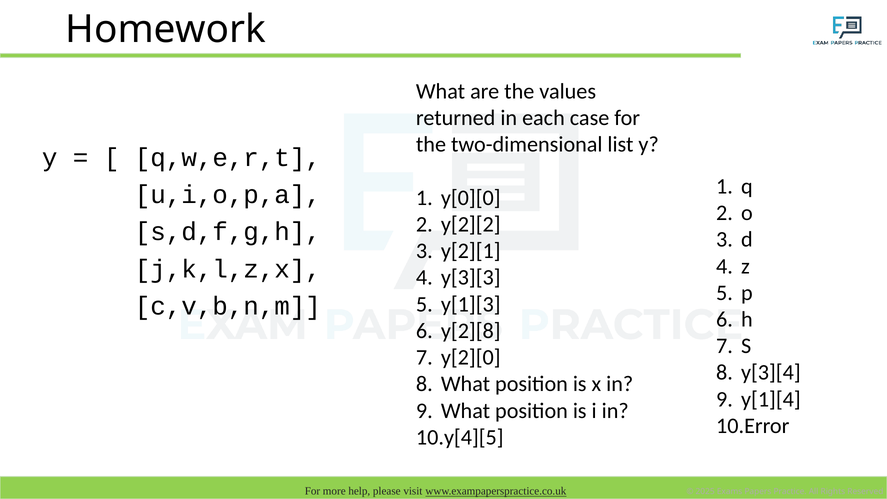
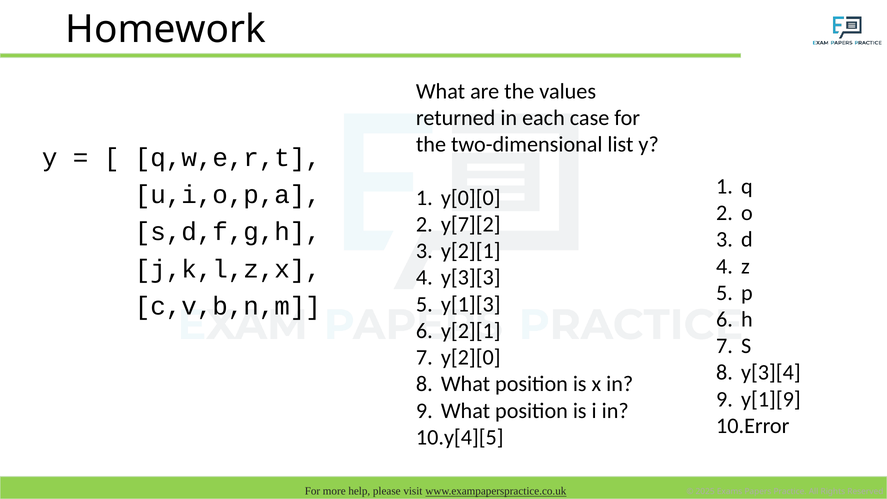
y[2][2: y[2][2 -> y[7][2 (471, 224)
y[2][8: y[2][8 -> y[2][1 (471, 331)
y[1][4: y[1][4 -> y[1][9 (771, 399)
